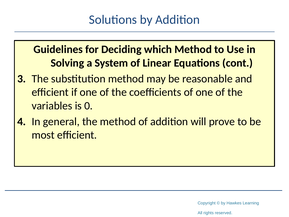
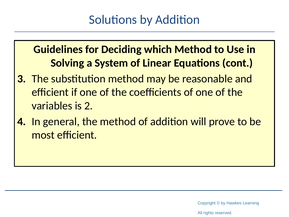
0: 0 -> 2 (89, 106)
